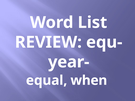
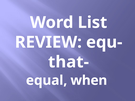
year-: year- -> that- (69, 62)
